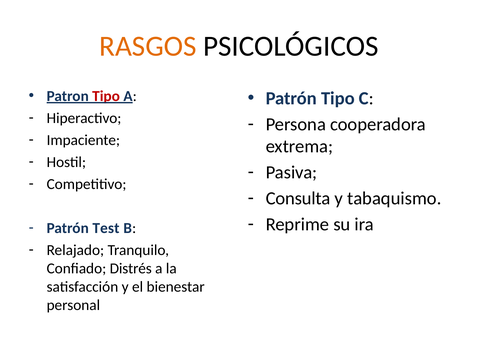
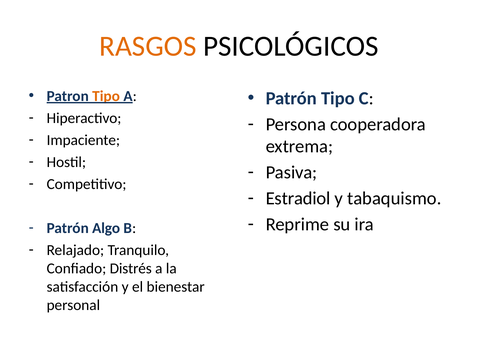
Tipo colour: red -> orange (106, 96)
Consulta: Consulta -> Estradiol (298, 199)
Test: Test -> Algo (106, 228)
